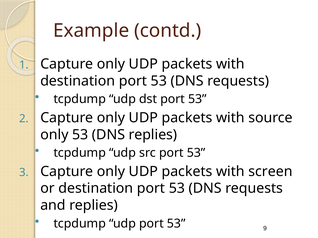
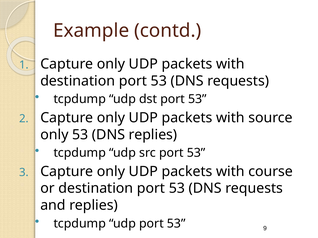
screen: screen -> course (271, 172)
